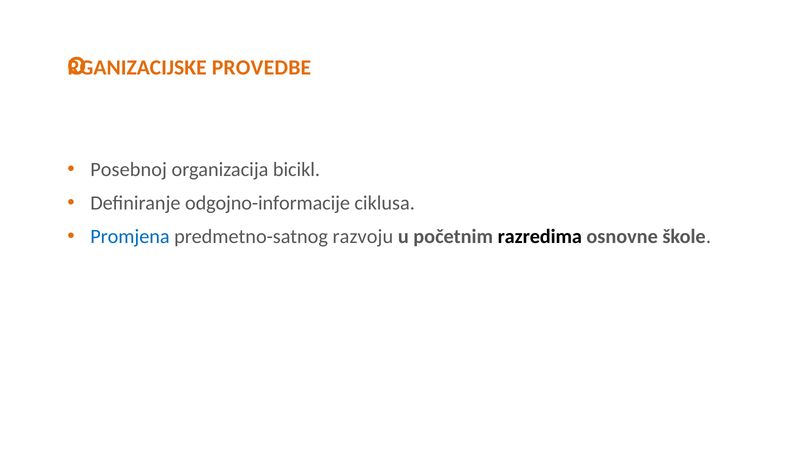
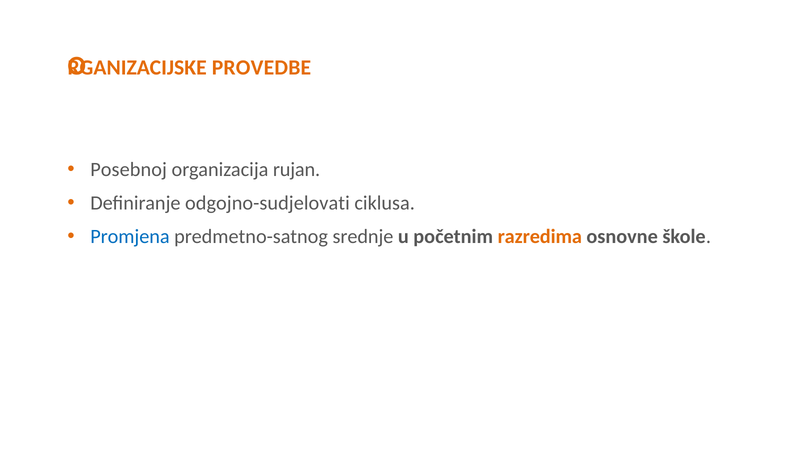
bicikl: bicikl -> rujan (297, 170)
odgojno-informacije: odgojno-informacije -> odgojno-sudjelovati (267, 203)
razvoju: razvoju -> srednje (363, 237)
razredima colour: black -> orange (540, 237)
